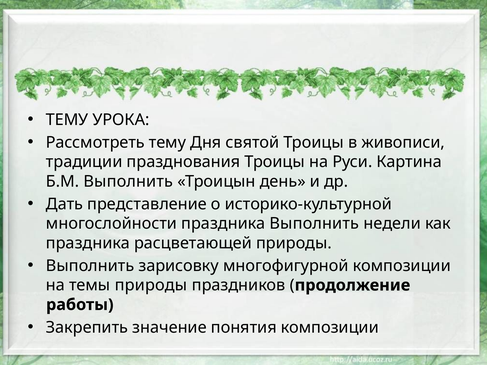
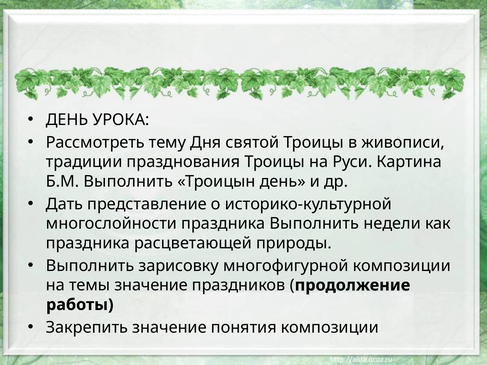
ТЕМУ: ТЕМУ -> ДЕНЬ (67, 120)
темы природы: природы -> значение (151, 285)
